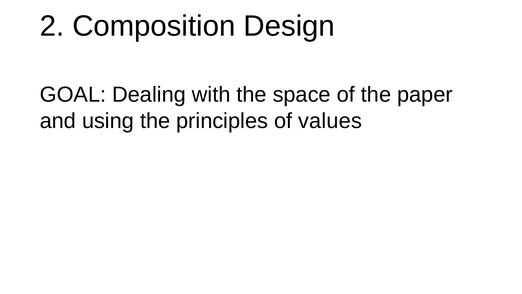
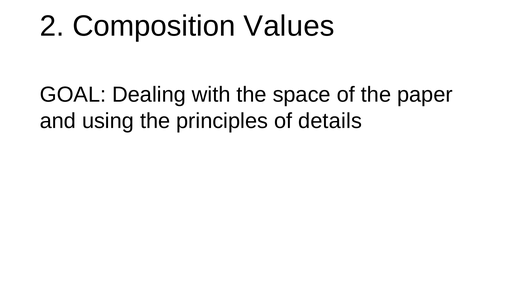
Design: Design -> Values (289, 26)
values: values -> details (330, 121)
